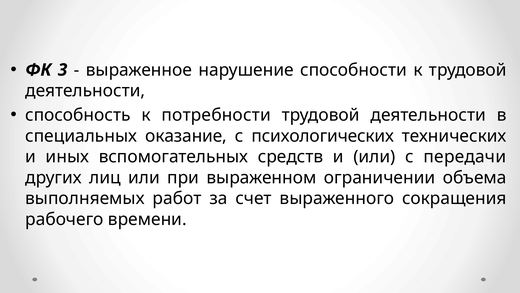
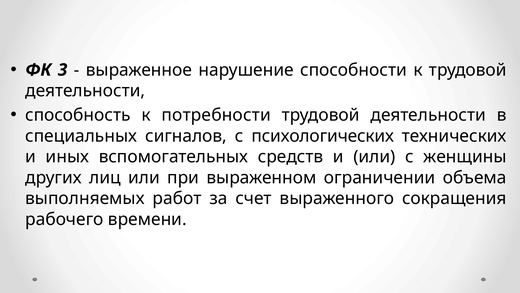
оказание: оказание -> сигналов (186, 136)
передачи: передачи -> женщины (465, 157)
